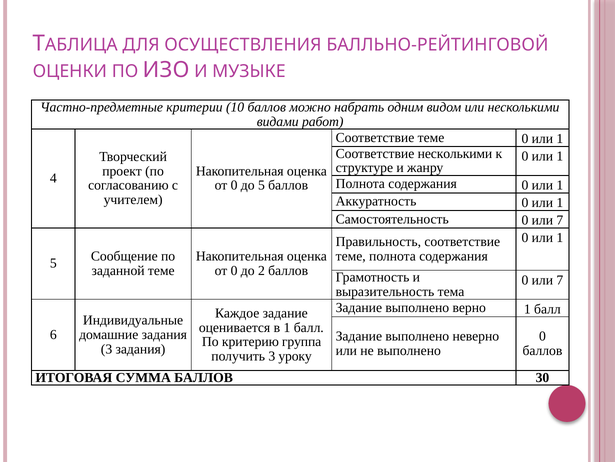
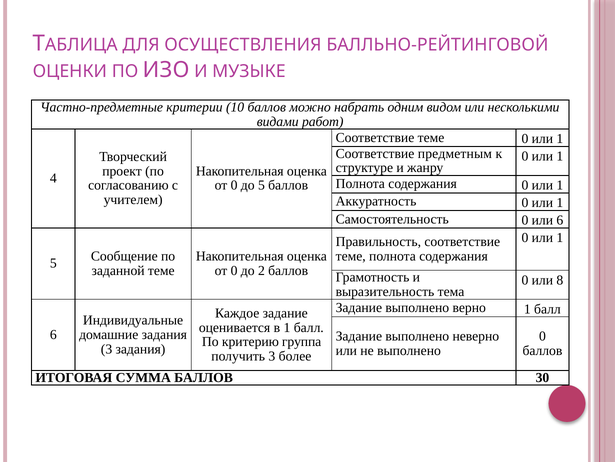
Соответствие несколькими: несколькими -> предметным (455, 153)
Самостоятельность 0 или 7: 7 -> 6 (560, 220)
7: 7 -> 8 (560, 280)
уроку: уроку -> более (295, 356)
